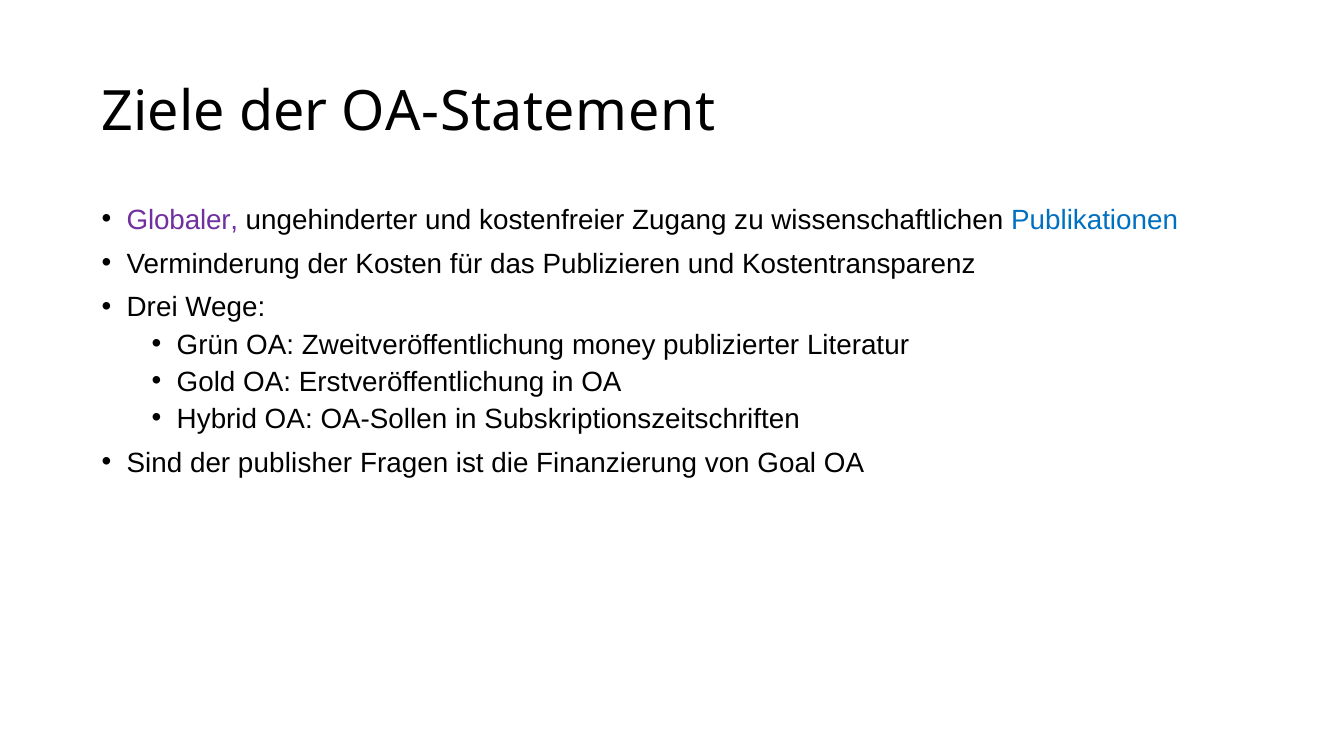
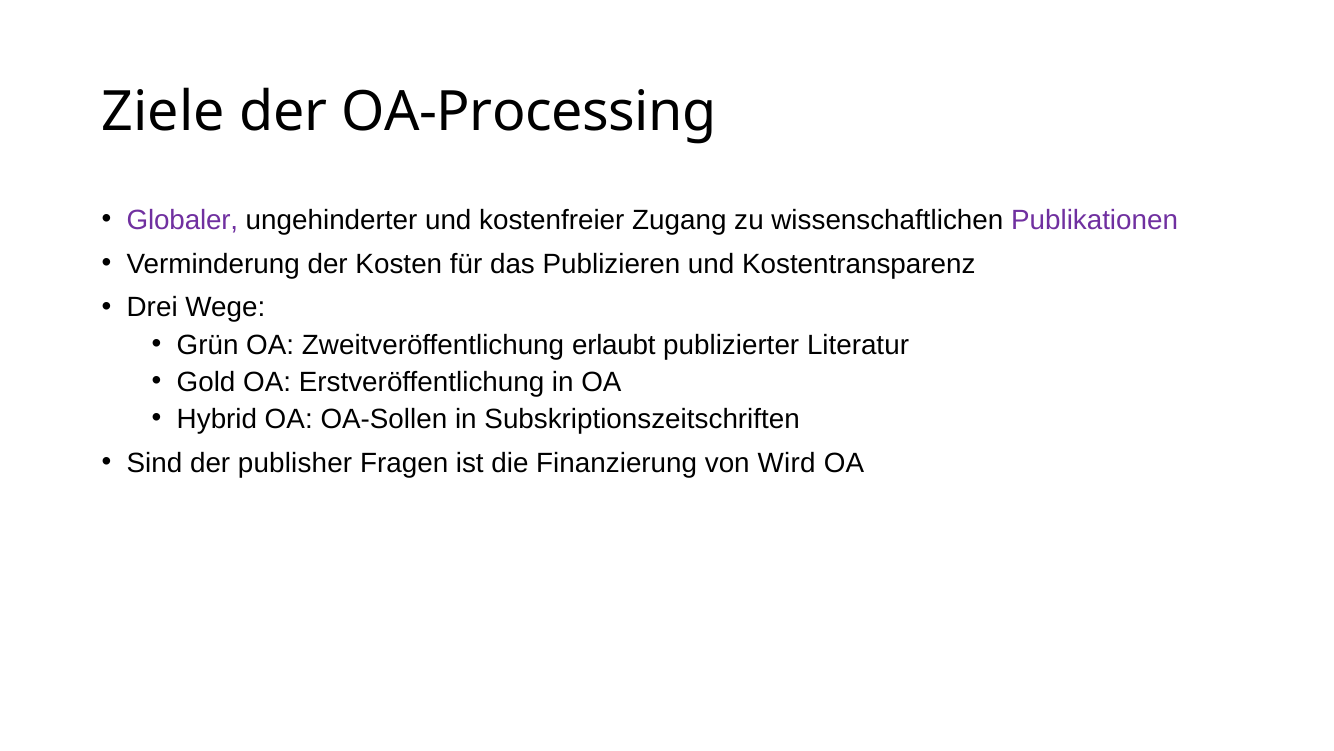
OA-Statement: OA-Statement -> OA-Processing (529, 112)
Publikationen colour: blue -> purple (1095, 220)
money: money -> erlaubt (614, 345)
Goal: Goal -> Wird (787, 462)
